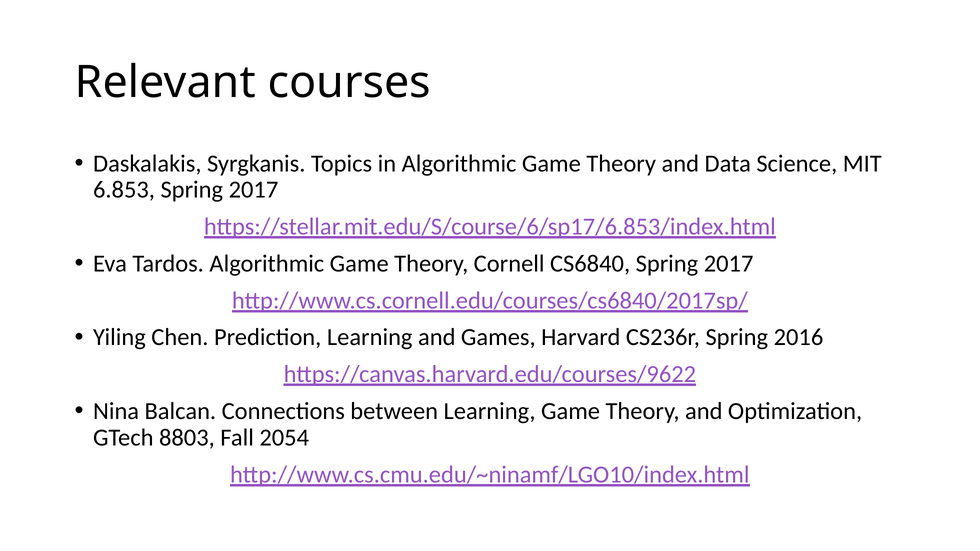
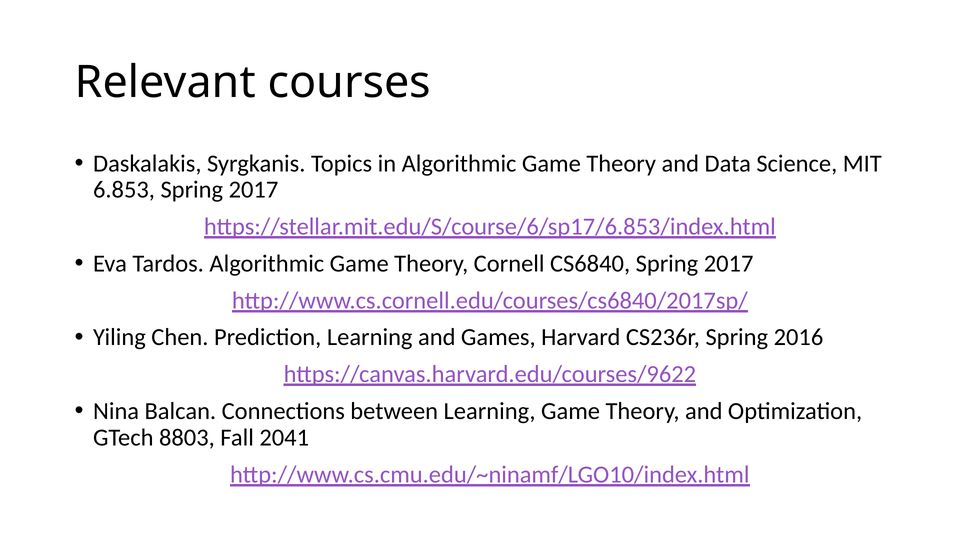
2054: 2054 -> 2041 (284, 438)
